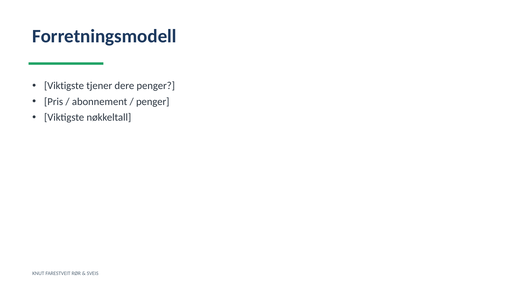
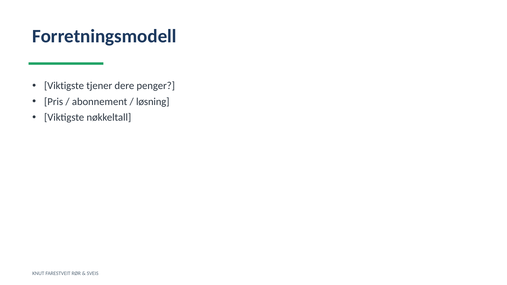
penger: penger -> løsning (153, 102)
